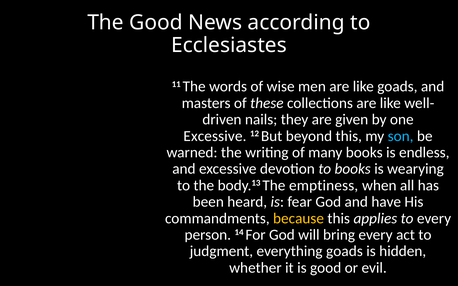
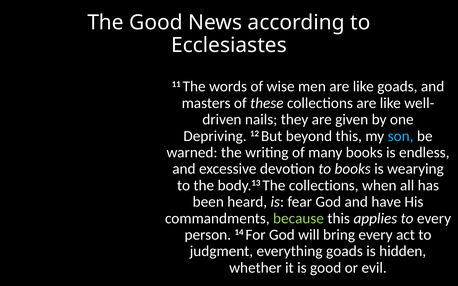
Excessive: Excessive -> Depriving (215, 136)
The emptiness: emptiness -> collections (324, 186)
because colour: yellow -> light green (299, 218)
